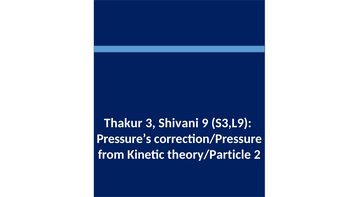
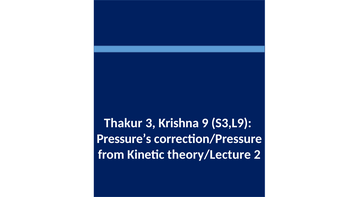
Shivani: Shivani -> Krishna (179, 123)
theory/Particle: theory/Particle -> theory/Lecture (209, 154)
